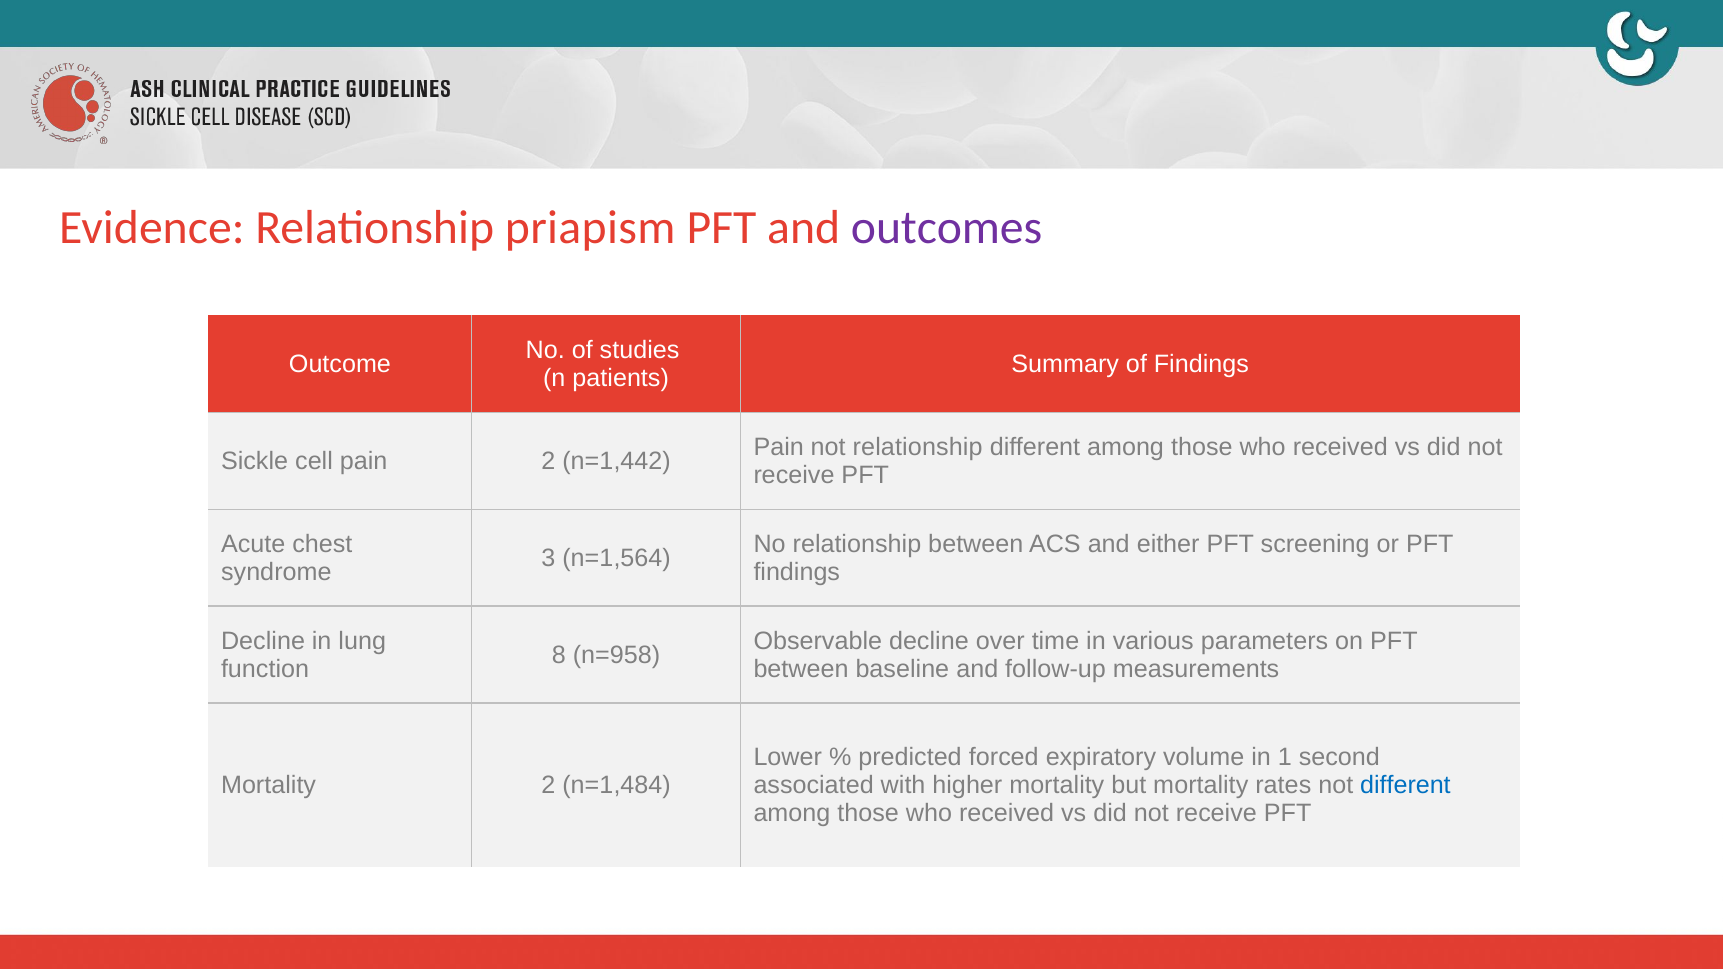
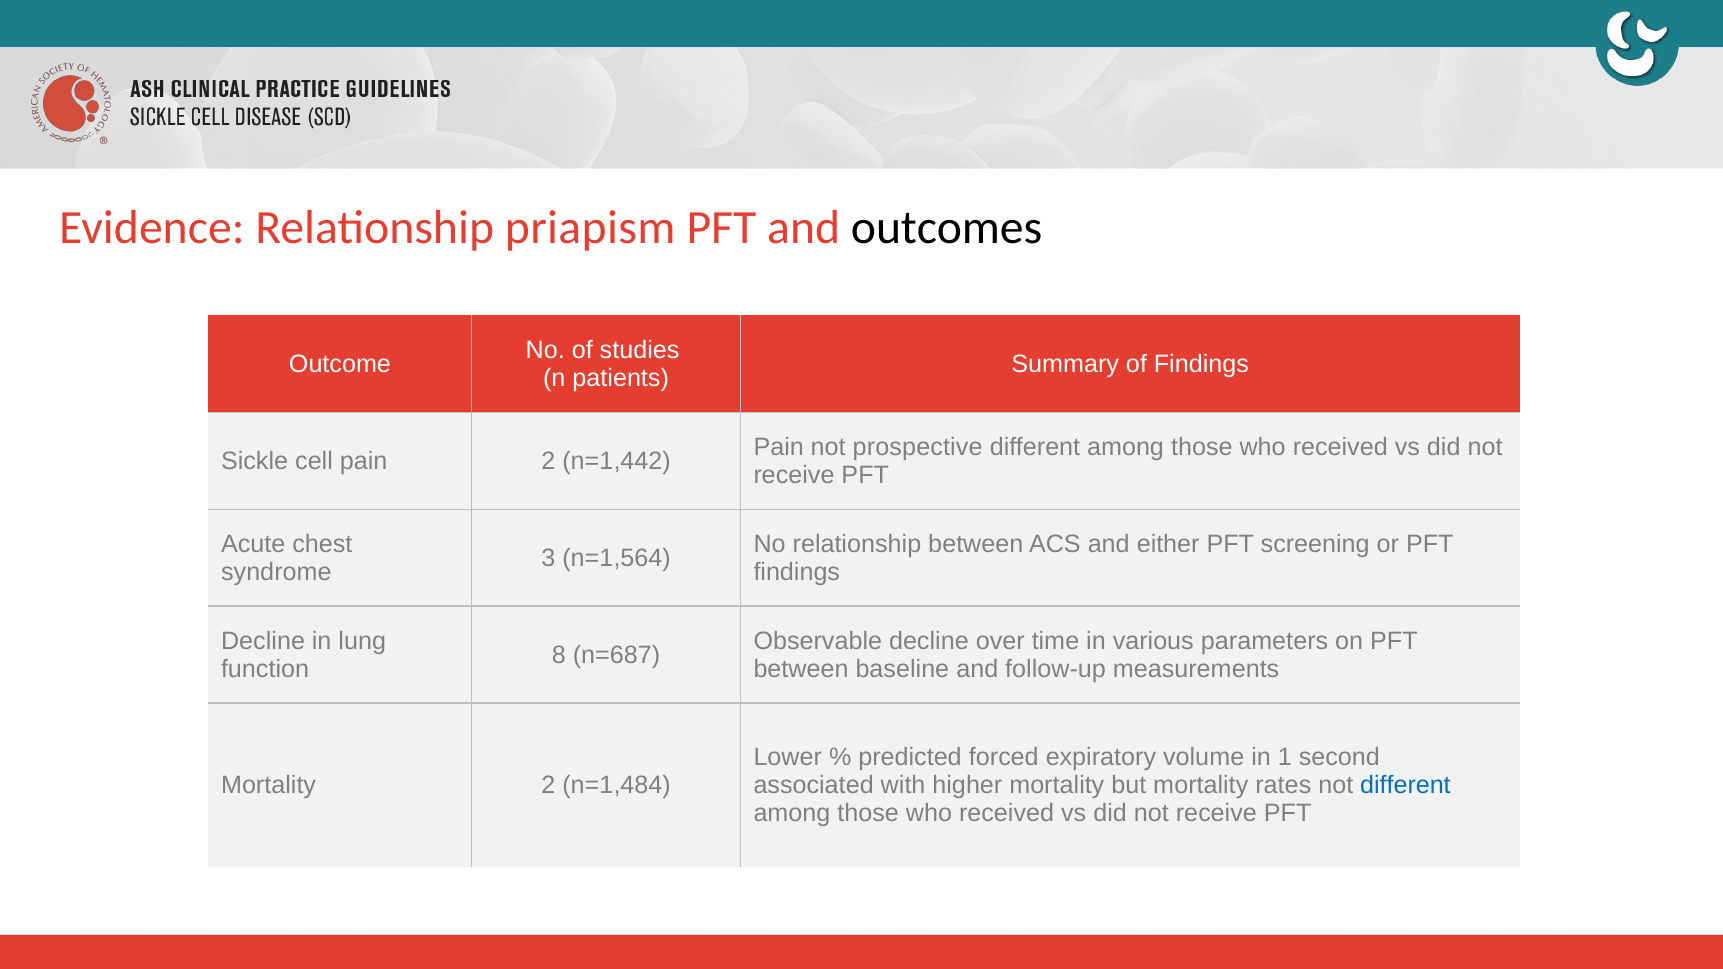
outcomes colour: purple -> black (947, 228)
not relationship: relationship -> prospective (918, 447)
n=958: n=958 -> n=687 (617, 655)
